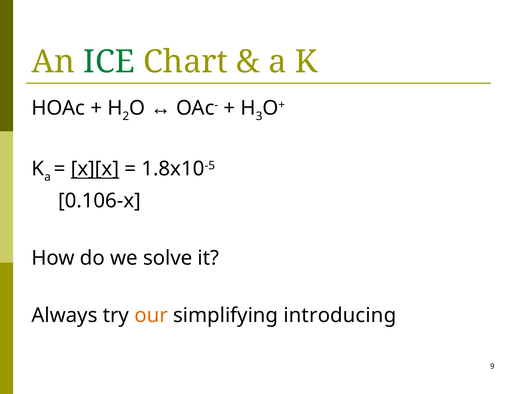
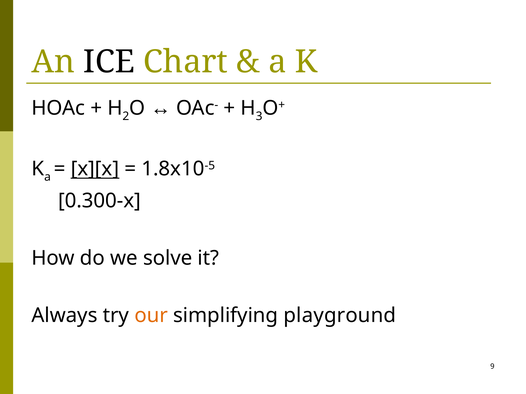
ICE colour: green -> black (109, 62)
0.106-x: 0.106-x -> 0.300-x (100, 201)
introducing: introducing -> playground (340, 316)
